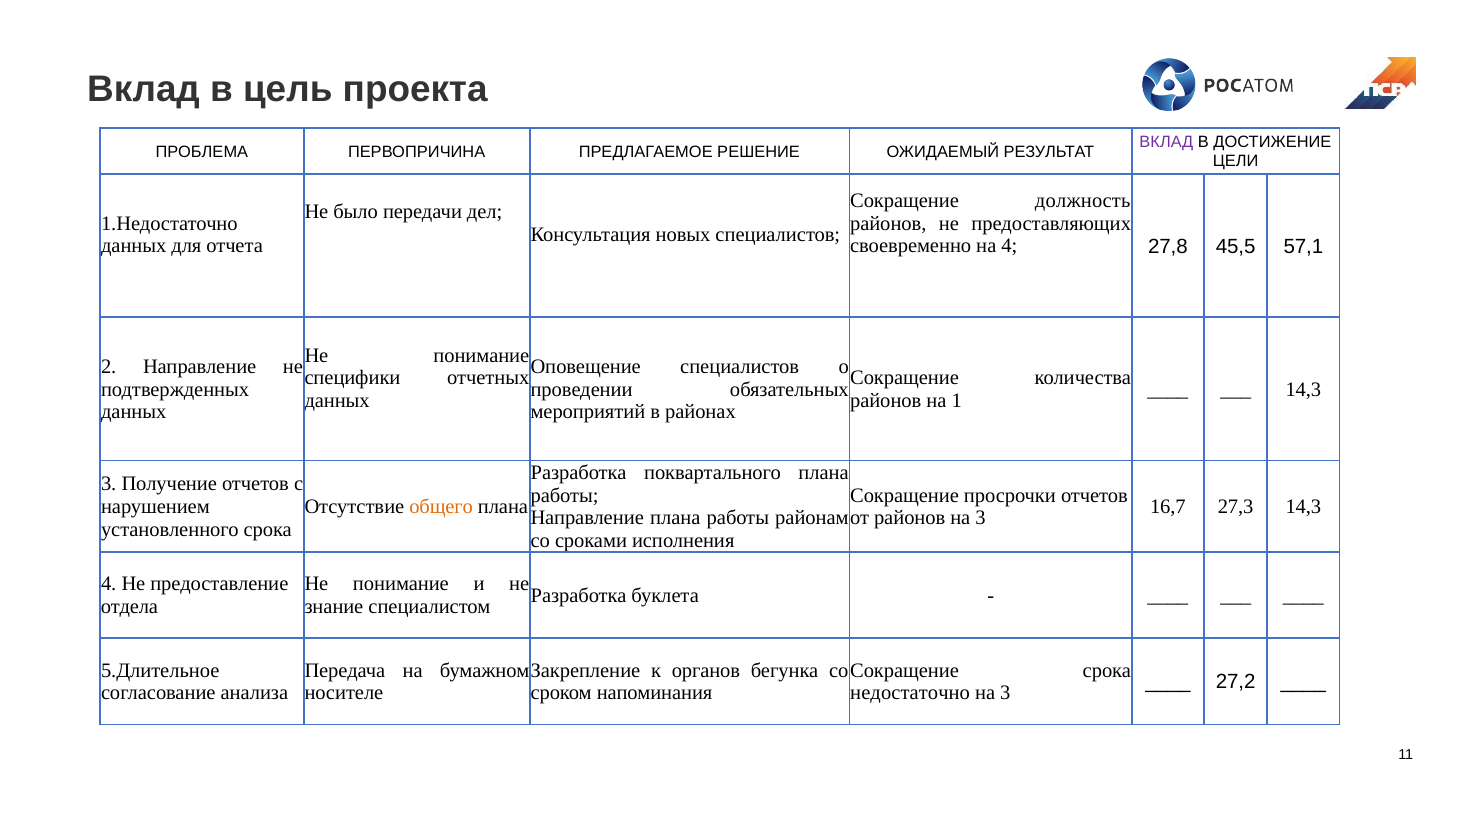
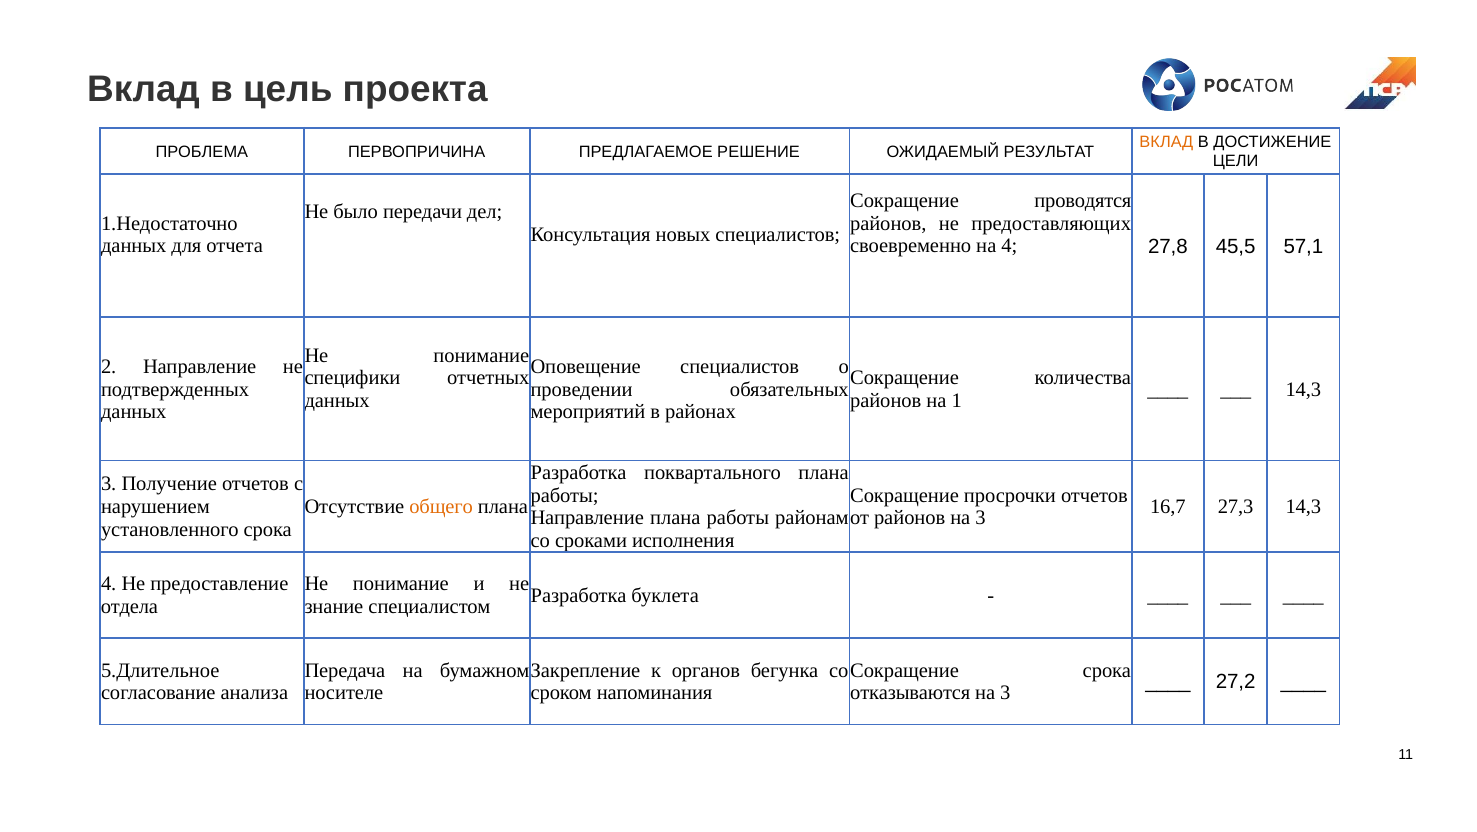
ВКЛАД colour: purple -> orange (1166, 142)
должность: должность -> проводятся (1083, 201)
недостаточно: недостаточно -> отказываются (910, 693)
